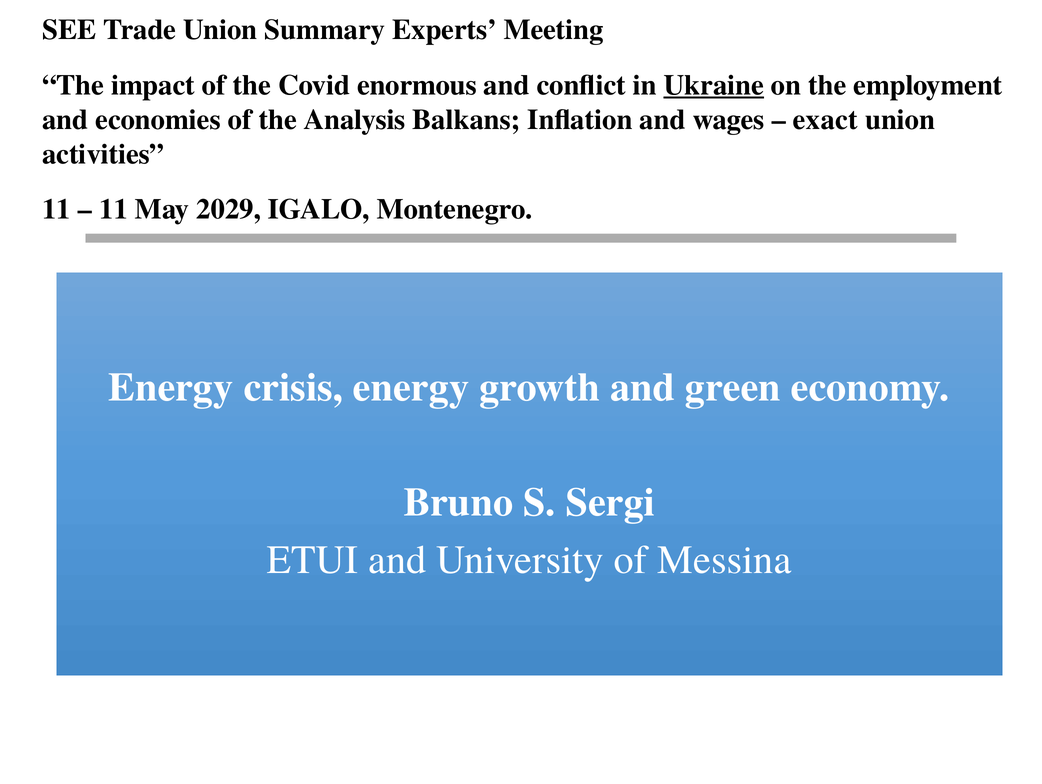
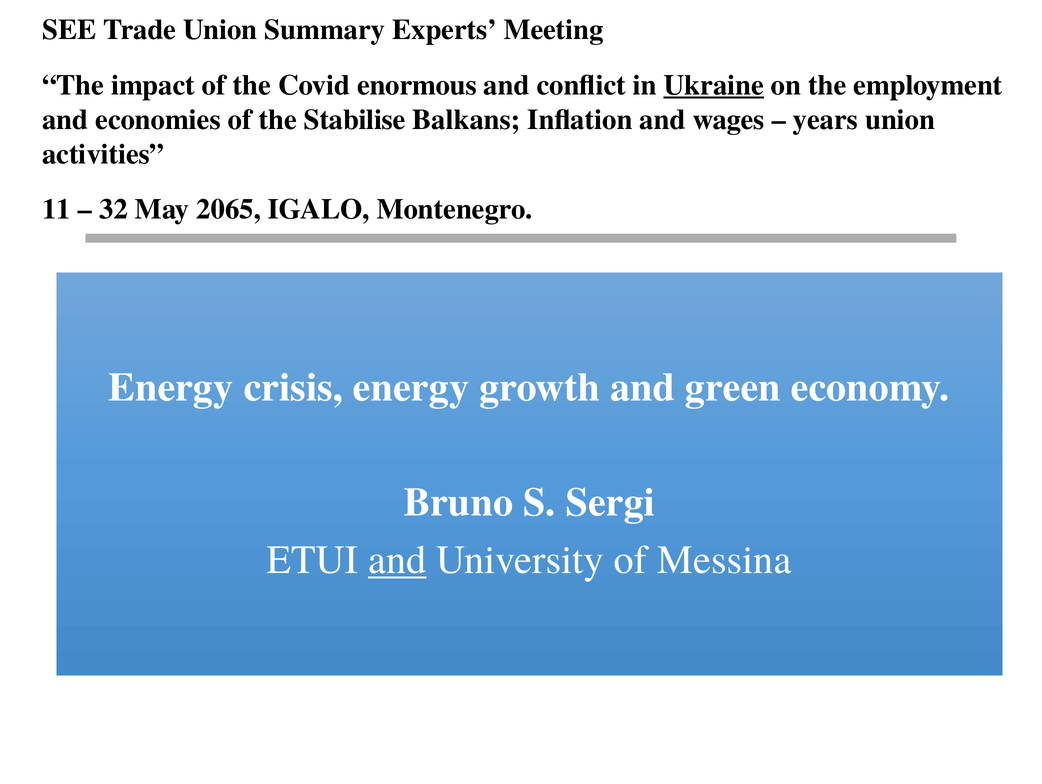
Analysis: Analysis -> Stabilise (355, 120)
exact: exact -> years (826, 120)
11: 11 -> 32 (114, 209)
2029: 2029 -> 2065 (229, 209)
and underline: none -> present (397, 560)
